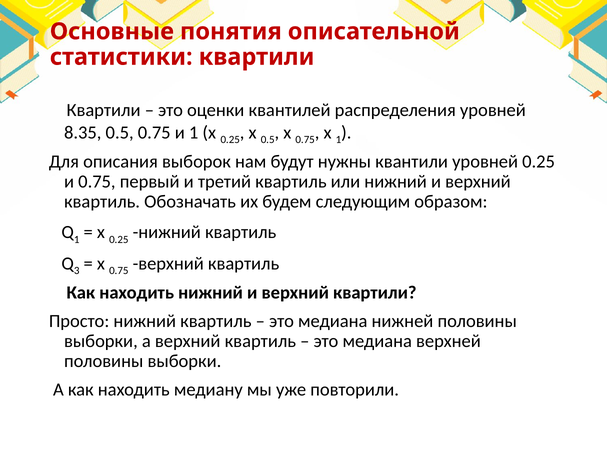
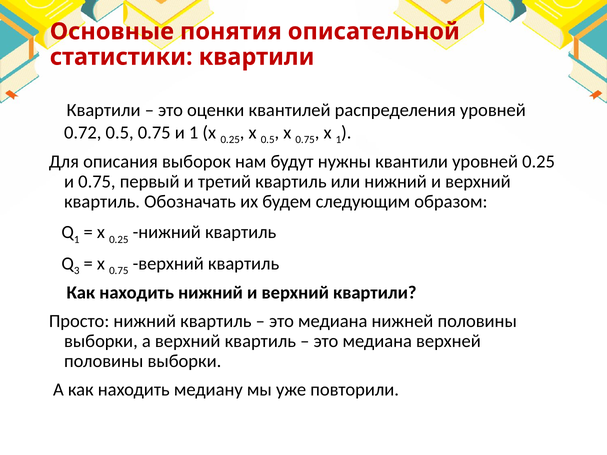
8.35: 8.35 -> 0.72 (83, 133)
